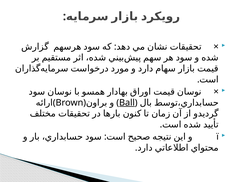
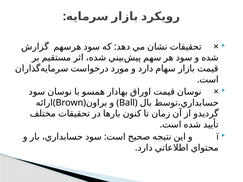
Ball underline: present -> none (127, 103)
